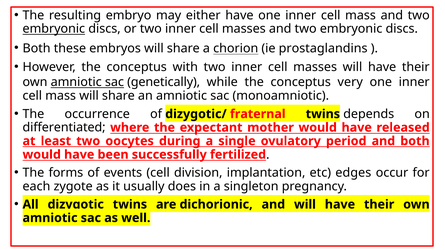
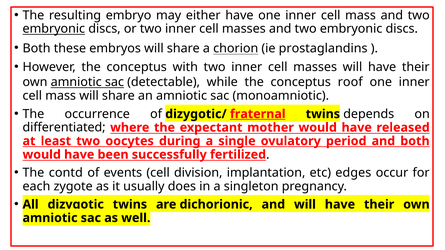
genetically: genetically -> detectable (164, 82)
very: very -> roof (350, 82)
fraternal underline: none -> present (258, 114)
forms: forms -> contd (66, 173)
